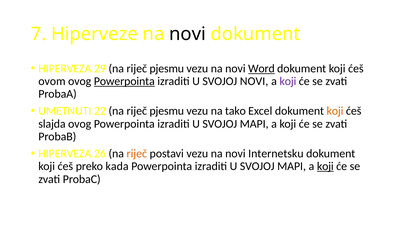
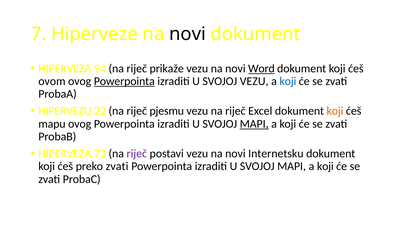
29: 29 -> 94 (100, 68)
pjesmu: pjesmu -> prikaže (167, 68)
SVOJOJ NOVI: NOVI -> VEZU (254, 81)
koji colour: purple -> blue (288, 81)
UMETNUTI: UMETNUTI -> HIPERVEZU (65, 111)
vezu na tako: tako -> riječ (235, 111)
slajda: slajda -> mapu (52, 123)
MAPI underline: none -> present (254, 123)
26: 26 -> 73 (100, 153)
riječ colour: orange -> purple (137, 153)
preko kada: kada -> zvati (117, 166)
koji underline: present -> none (325, 166)
